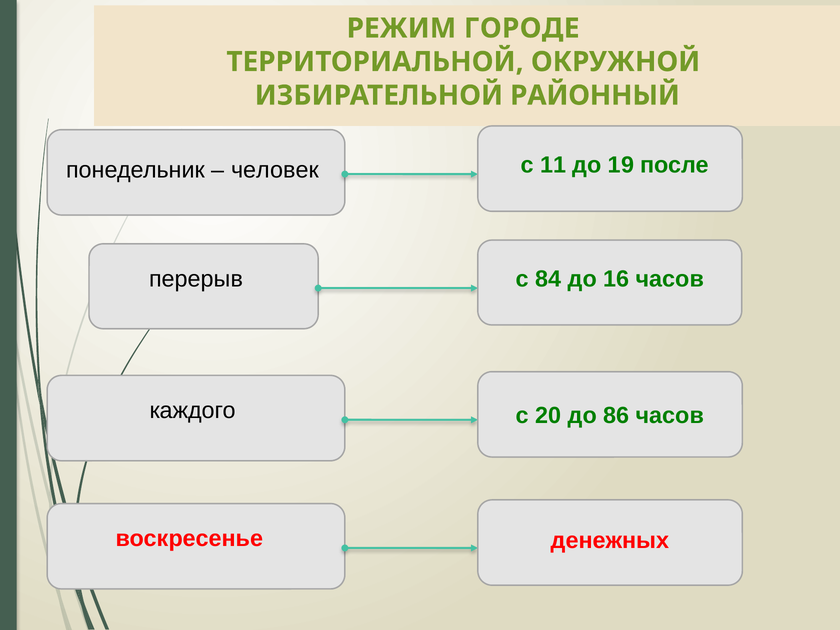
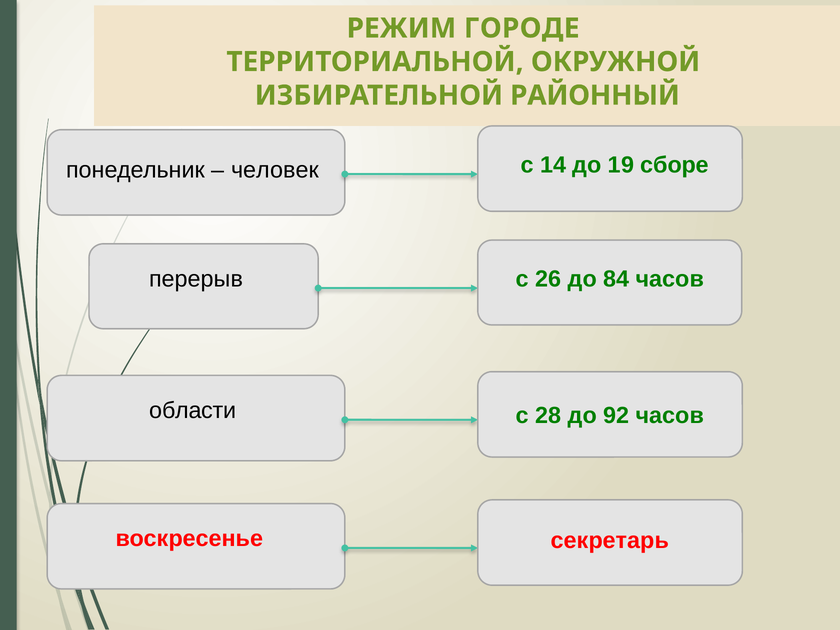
11: 11 -> 14 (553, 165)
после: после -> сборе (675, 165)
84: 84 -> 26 (548, 279)
16: 16 -> 84 (616, 279)
каждого: каждого -> области (193, 411)
20: 20 -> 28 (548, 416)
86: 86 -> 92 (616, 416)
денежных: денежных -> секретарь (610, 541)
